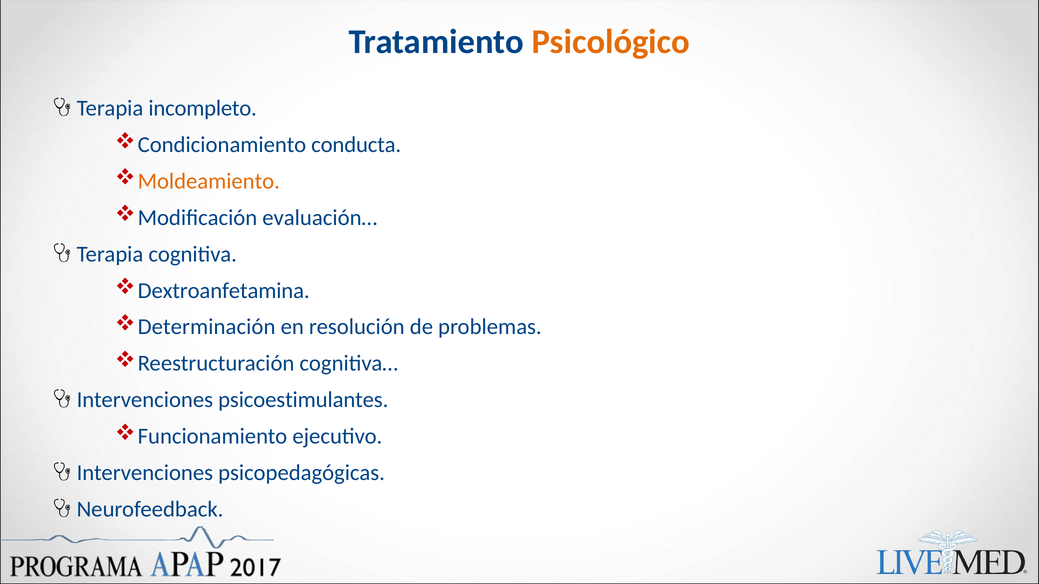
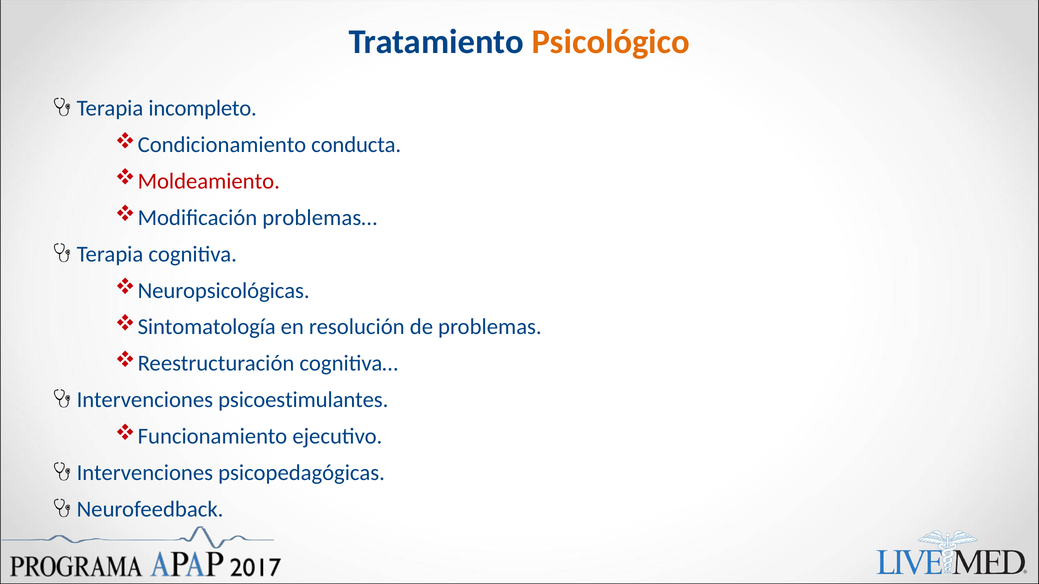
Moldeamiento colour: orange -> red (209, 181)
evaluación…: evaluación… -> problemas… (320, 218)
Dextroanfetamina: Dextroanfetamina -> Neuropsicológicas (224, 291)
Determinación: Determinación -> Sintomatología (207, 327)
